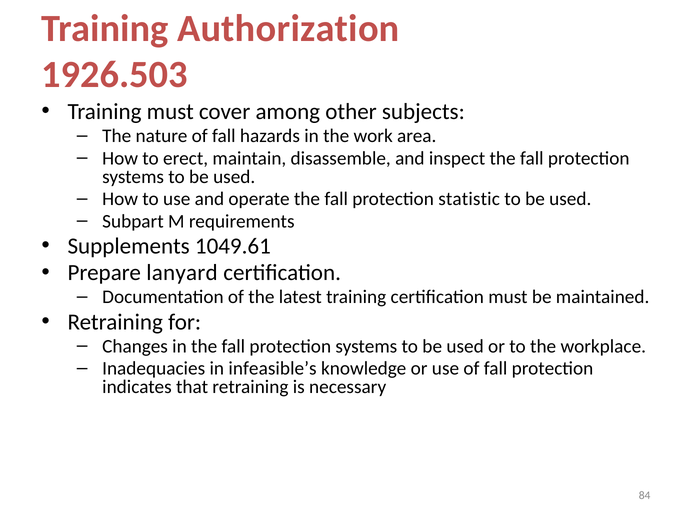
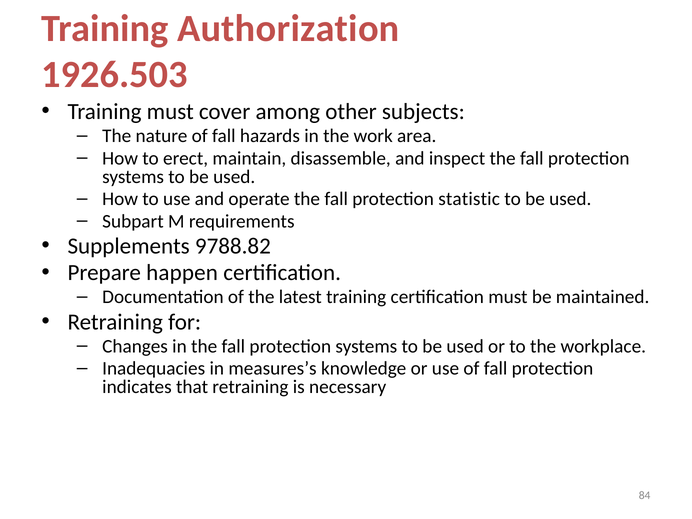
1049.61: 1049.61 -> 9788.82 (233, 246)
lanyard: lanyard -> happen (182, 273)
infeasible’s: infeasible’s -> measures’s (273, 369)
